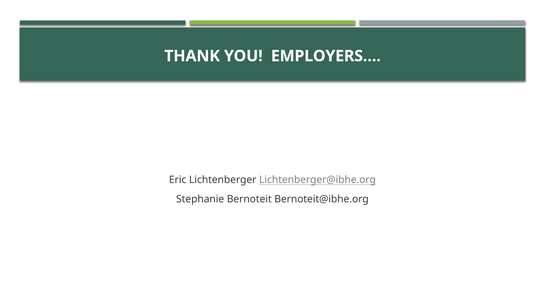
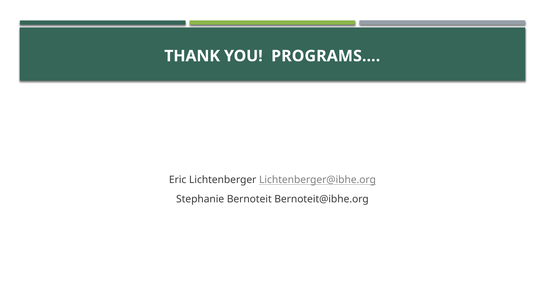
EMPLOYERS…: EMPLOYERS… -> PROGRAMS… (326, 56)
